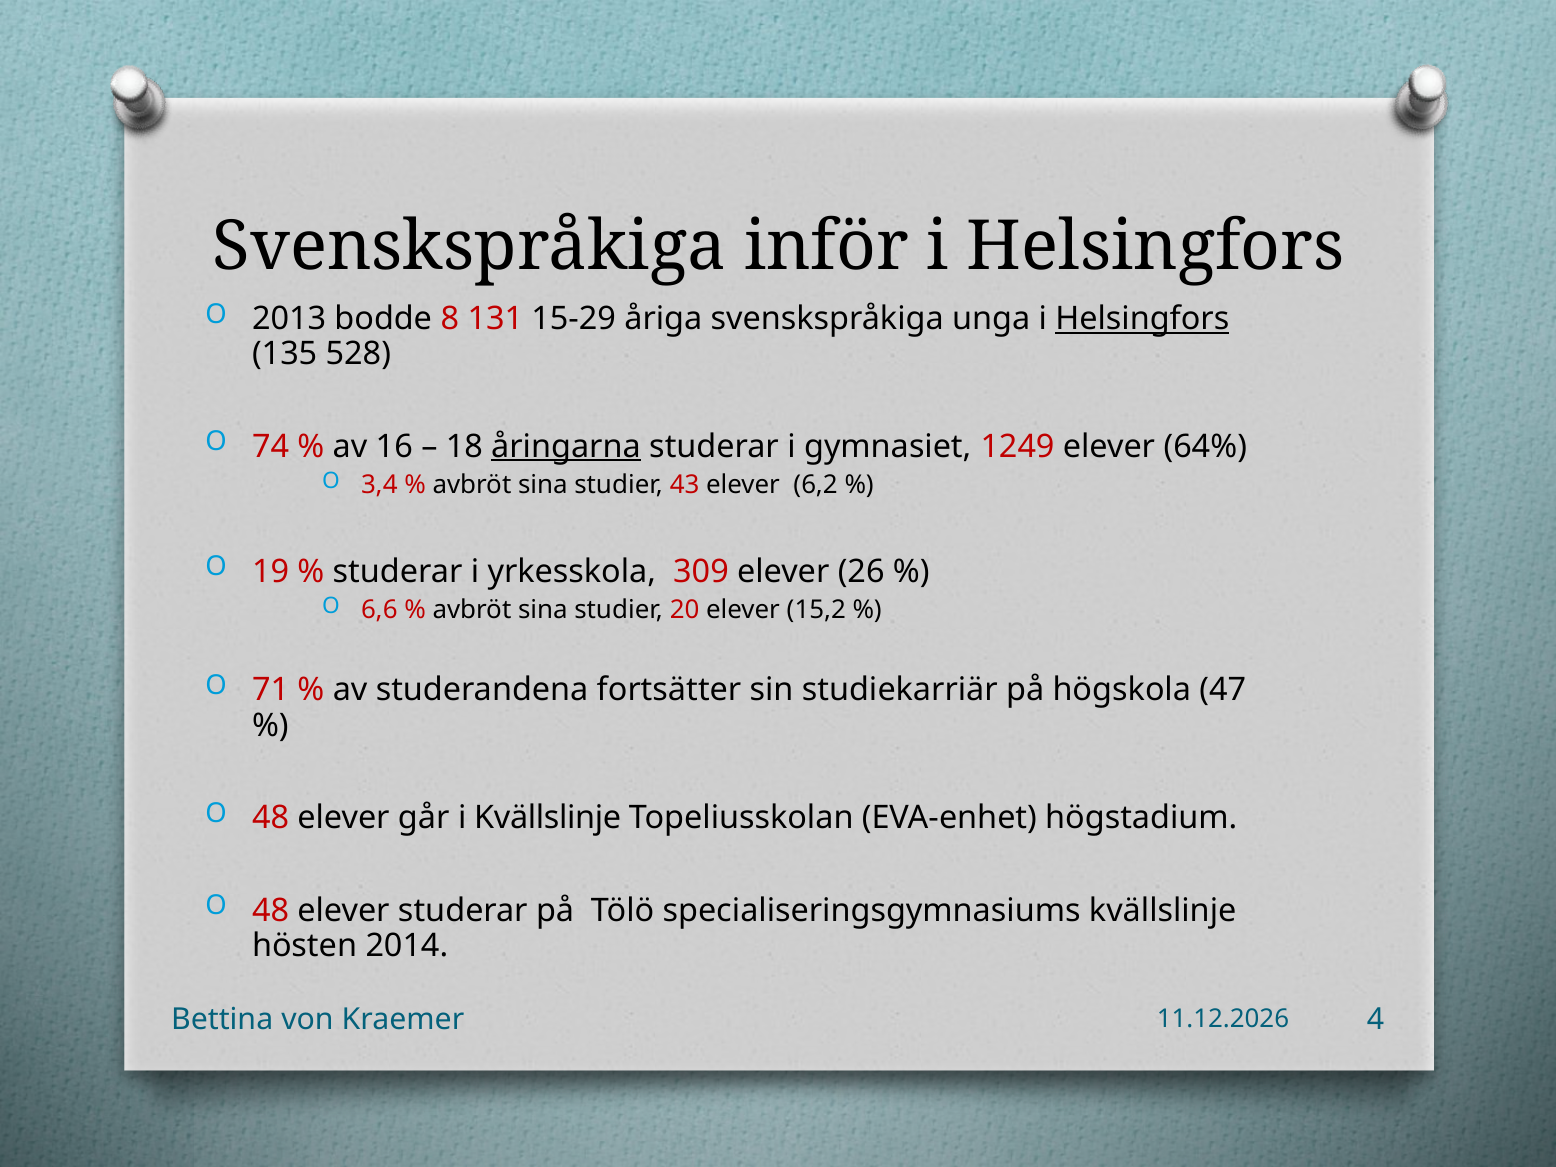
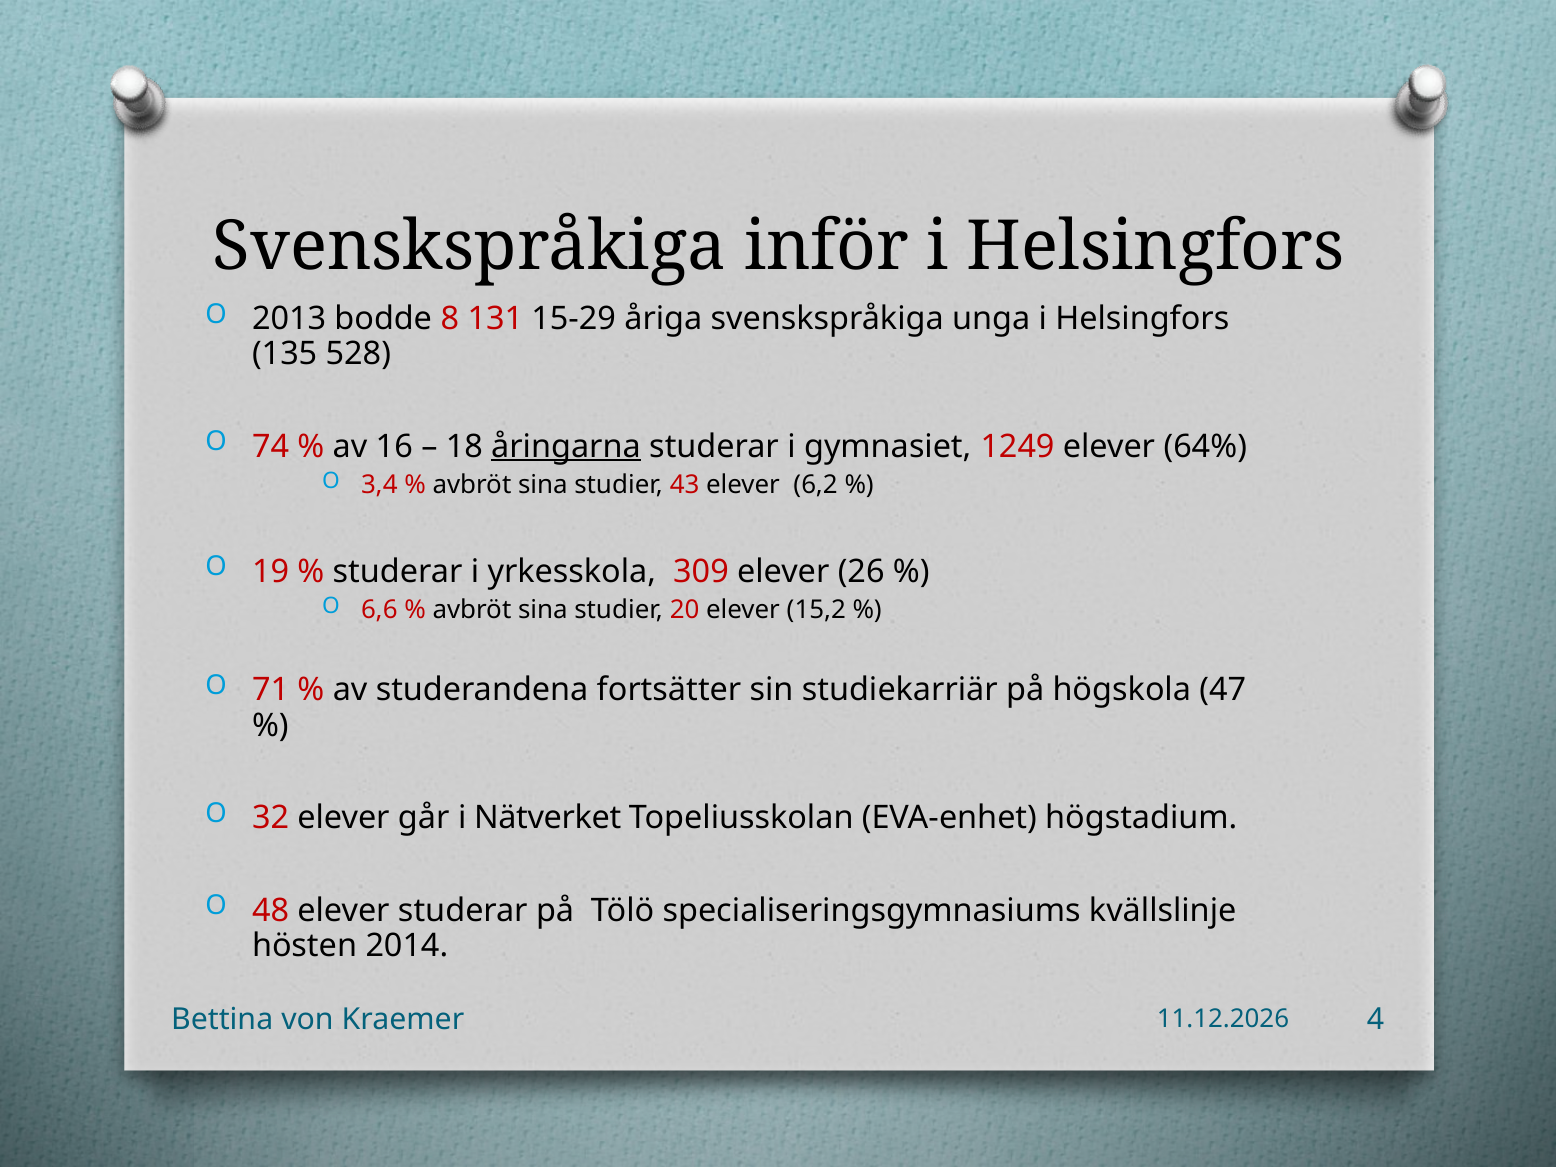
Helsingfors underline: present -> none (1142, 319)
48: 48 -> 32 (271, 818)
i Kvällslinje: Kvällslinje -> Nätverket (548, 818)
